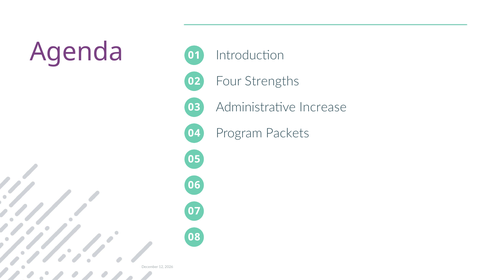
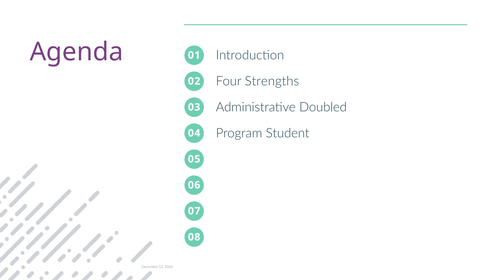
Increase: Increase -> Doubled (323, 107)
Packets: Packets -> Student (288, 133)
